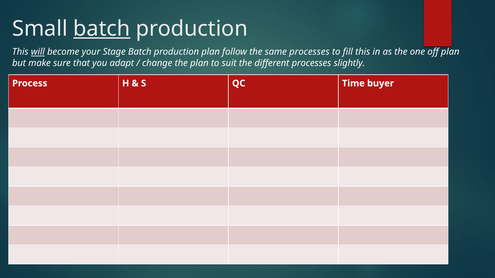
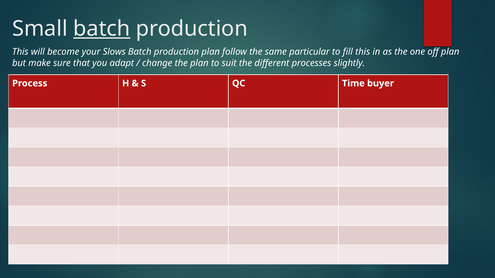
will underline: present -> none (38, 52)
Stage: Stage -> Slows (114, 52)
same processes: processes -> particular (309, 52)
